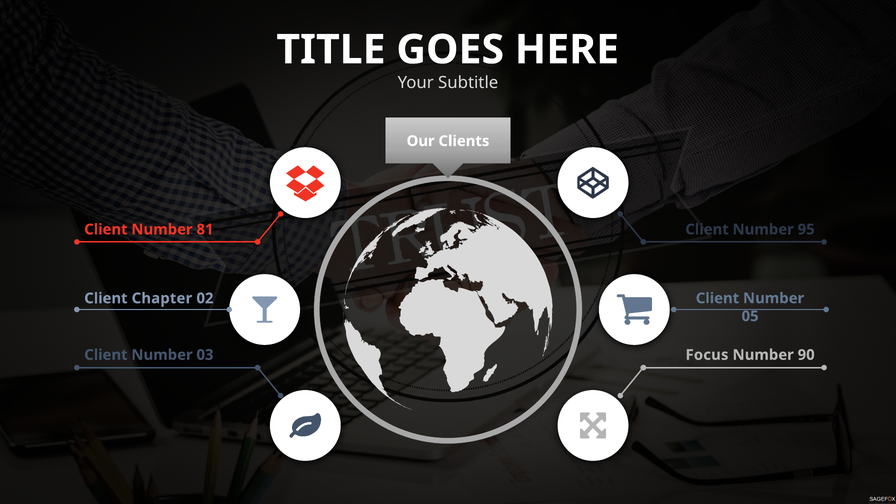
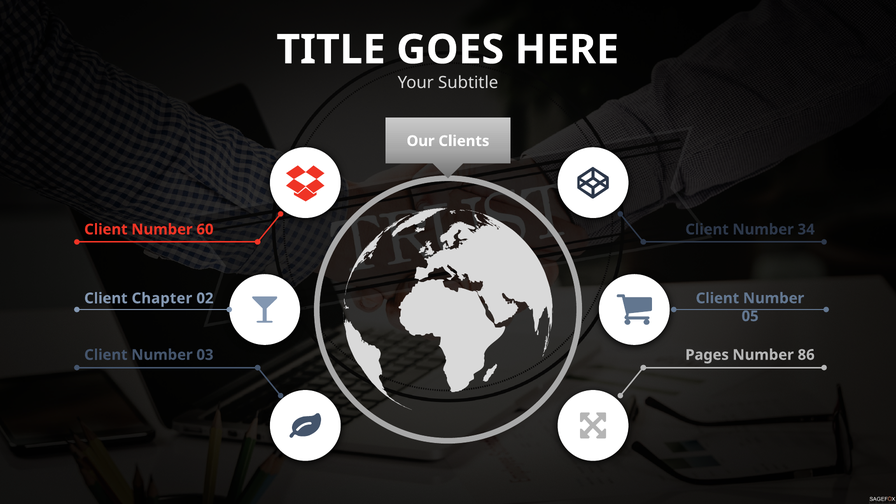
81: 81 -> 60 (205, 229)
95: 95 -> 34 (806, 229)
Focus: Focus -> Pages (707, 355)
90: 90 -> 86 (806, 355)
